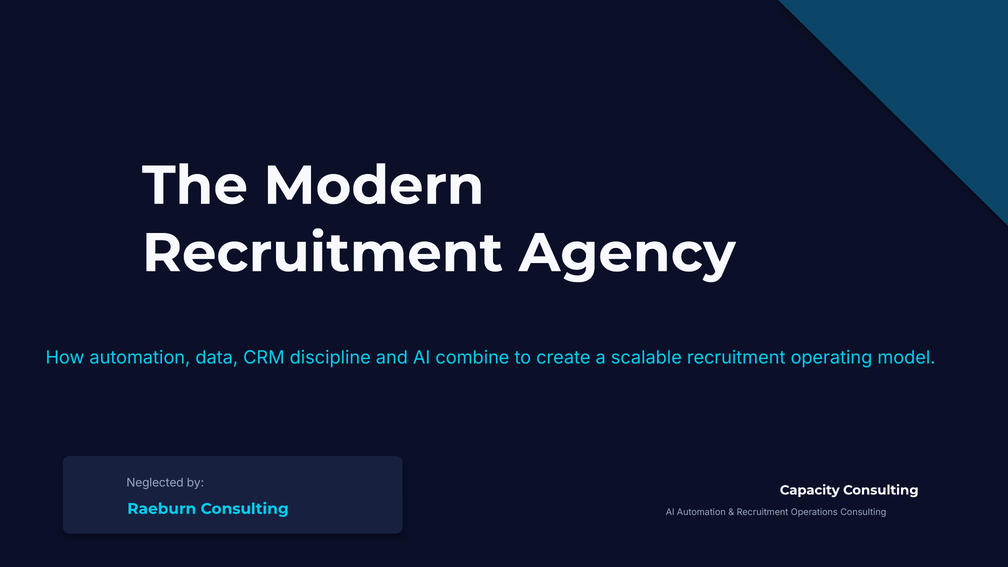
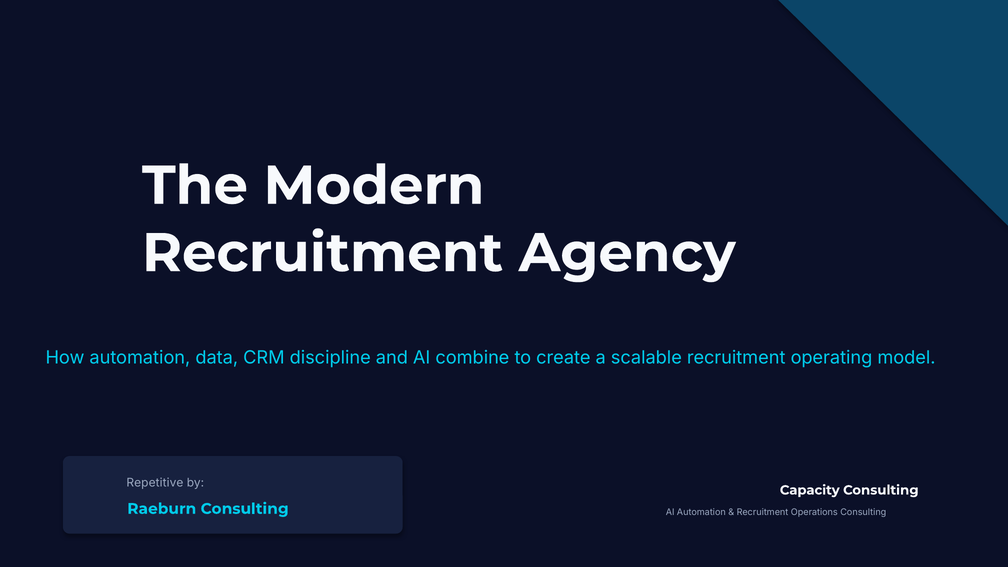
Neglected: Neglected -> Repetitive (155, 483)
